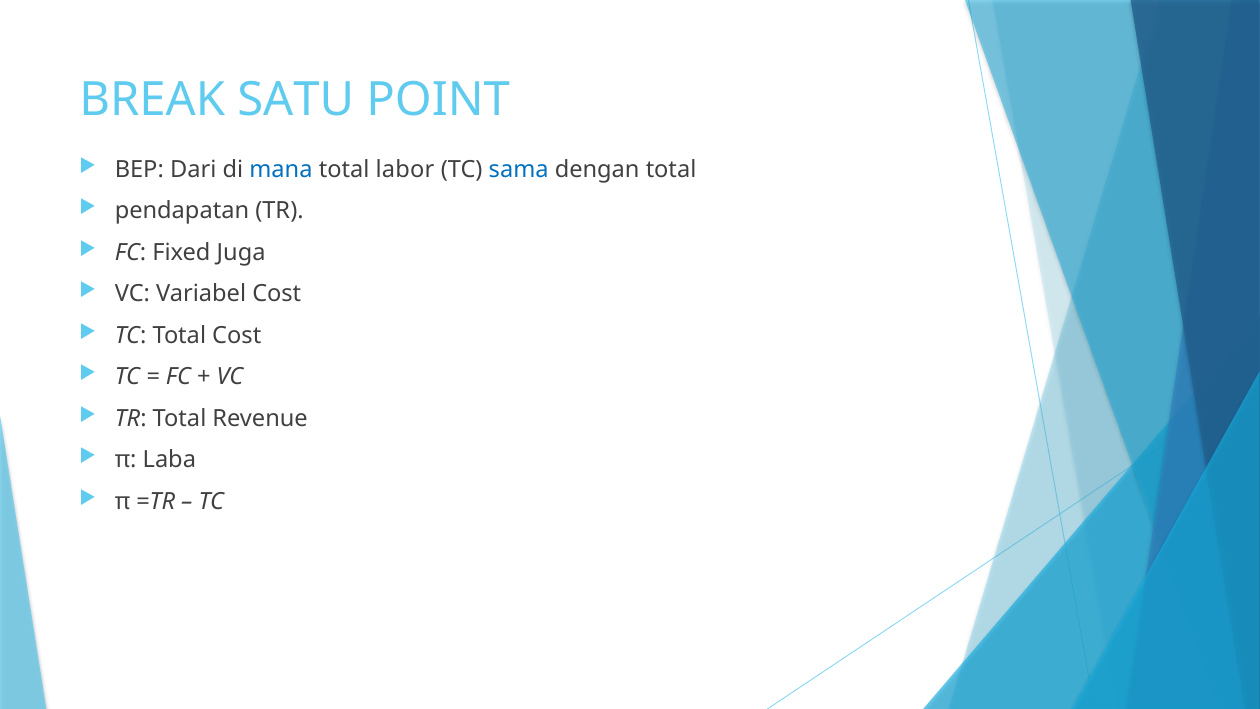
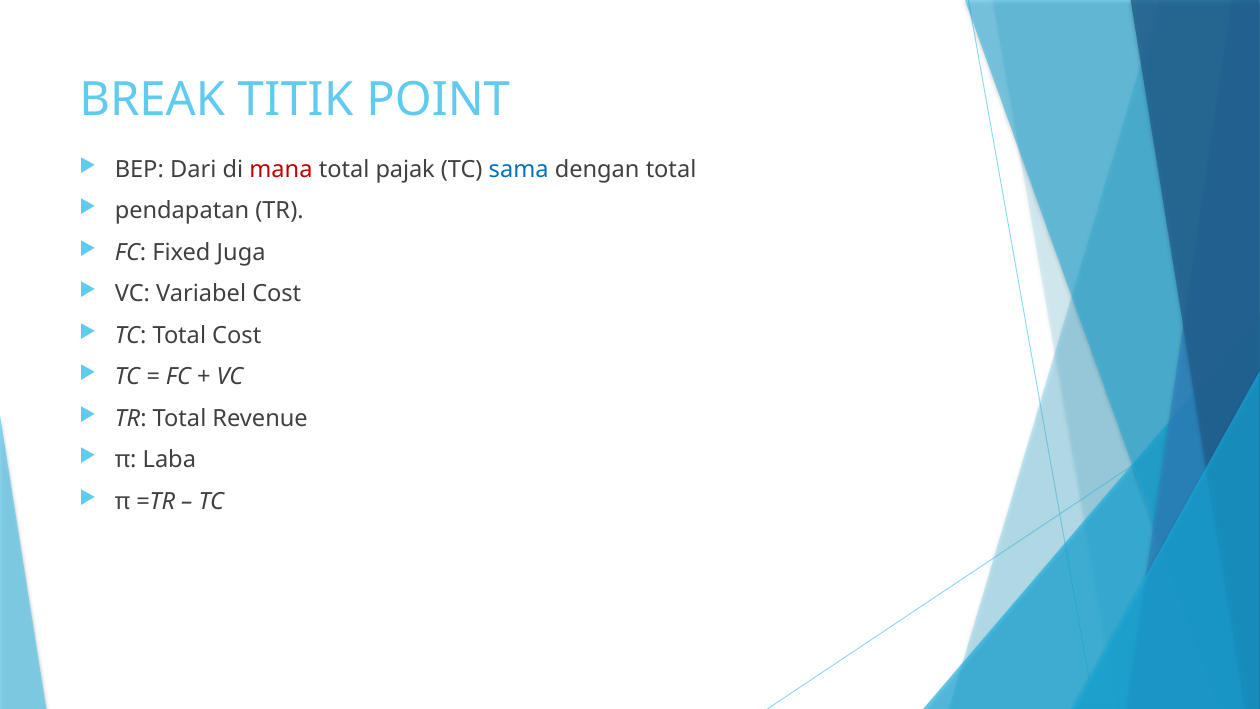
SATU: SATU -> TITIK (296, 99)
mana colour: blue -> red (281, 169)
labor: labor -> pajak (405, 169)
